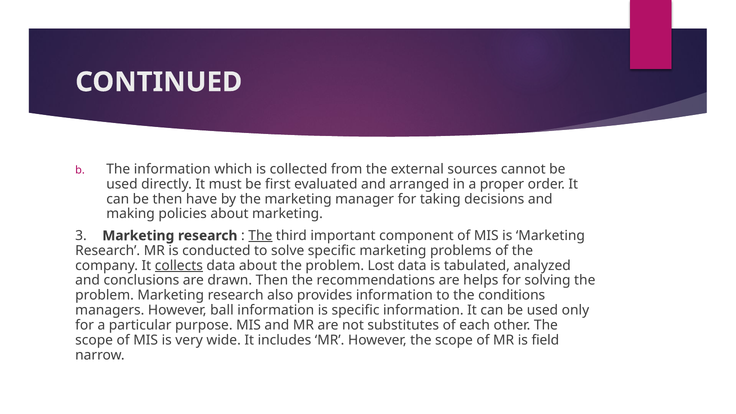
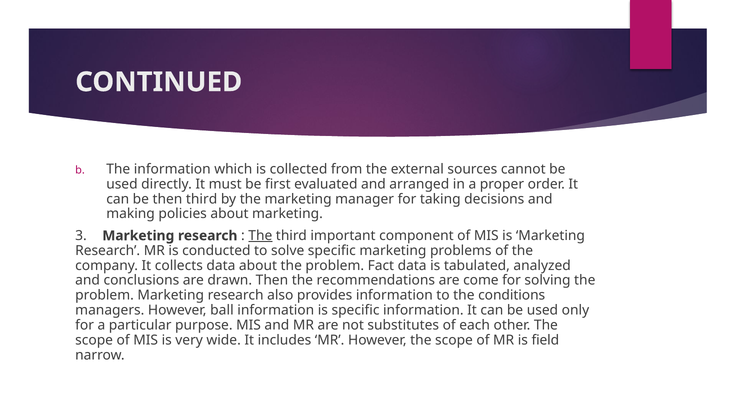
then have: have -> third (202, 199)
collects underline: present -> none (179, 266)
Lost: Lost -> Fact (381, 266)
helps: helps -> come (481, 280)
